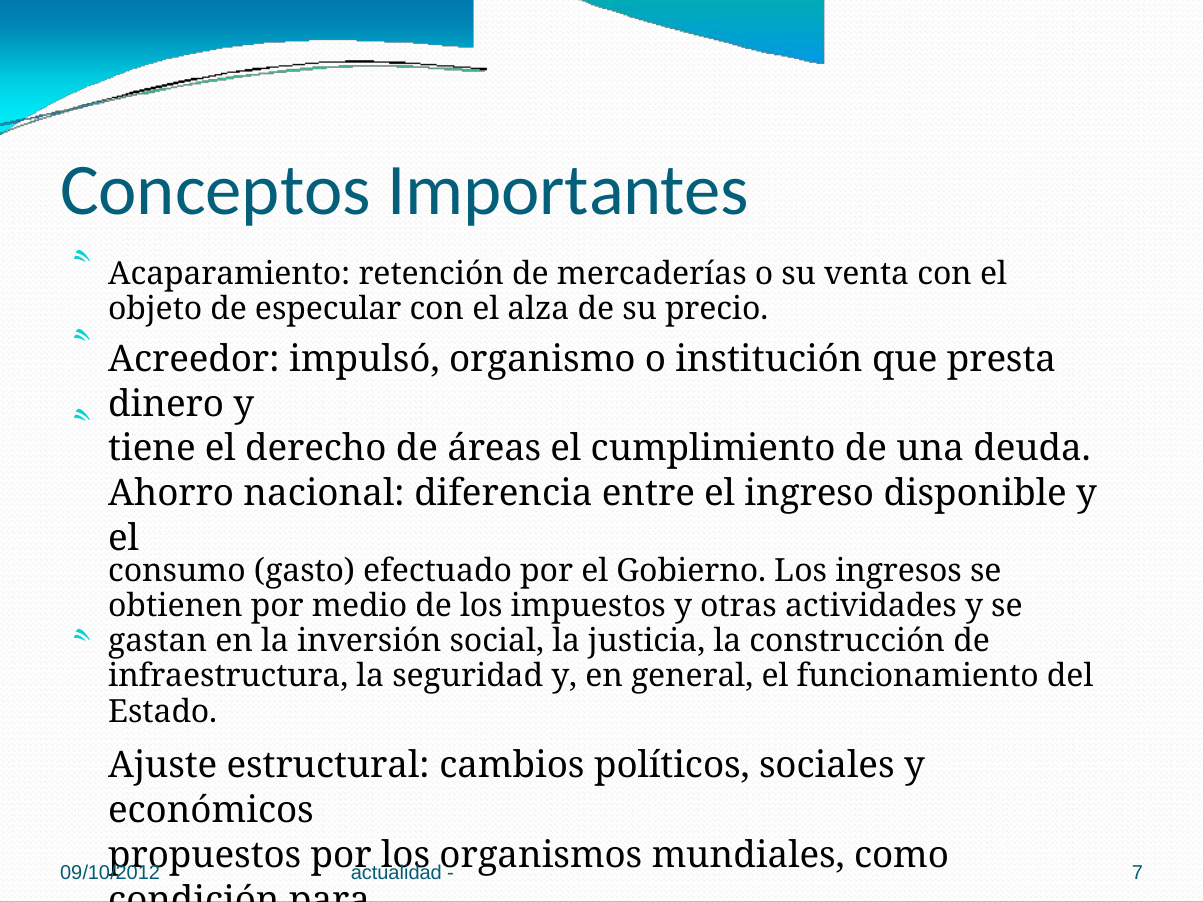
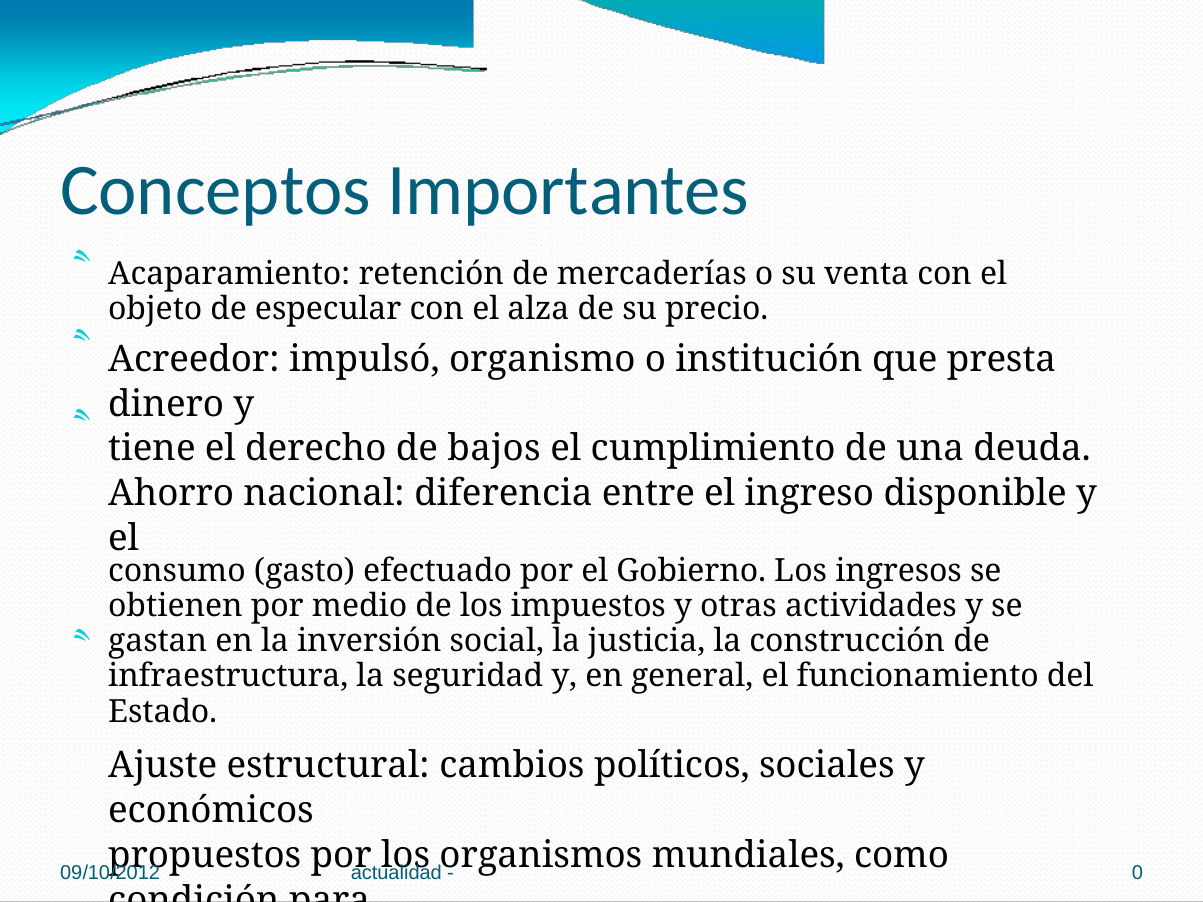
áreas: áreas -> bajos (494, 449)
7: 7 -> 0 (1137, 873)
